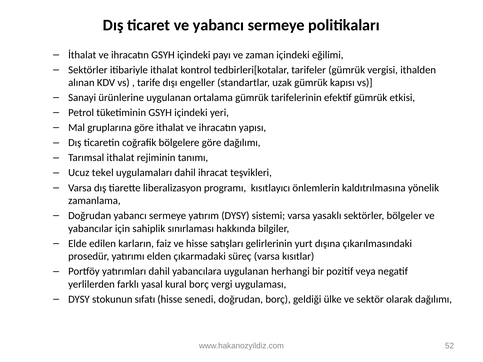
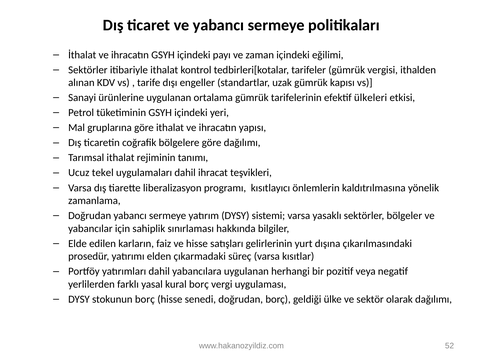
efektif gümrük: gümrük -> ülkeleri (371, 98)
stokunun sıfatı: sıfatı -> borç (145, 300)
